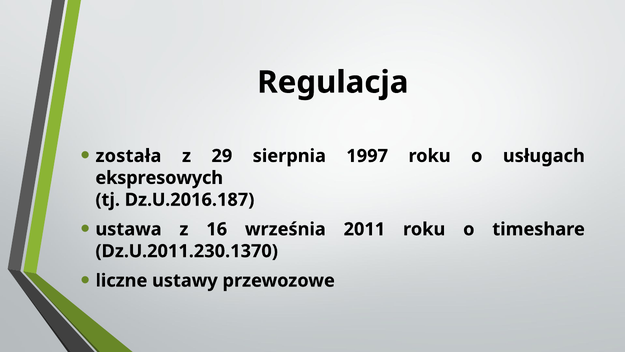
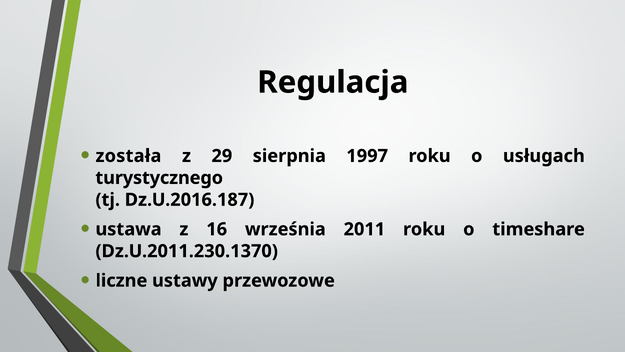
ekspresowych: ekspresowych -> turystycznego (159, 178)
